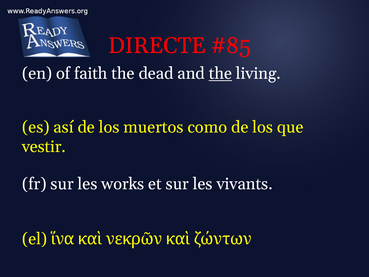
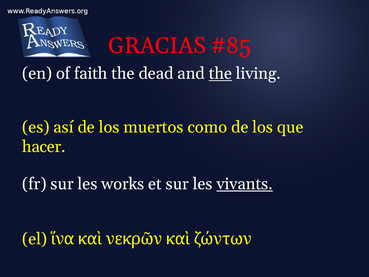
DIRECTE: DIRECTE -> GRACIAS (157, 46)
vestir: vestir -> hacer (44, 147)
vivants underline: none -> present (245, 184)
